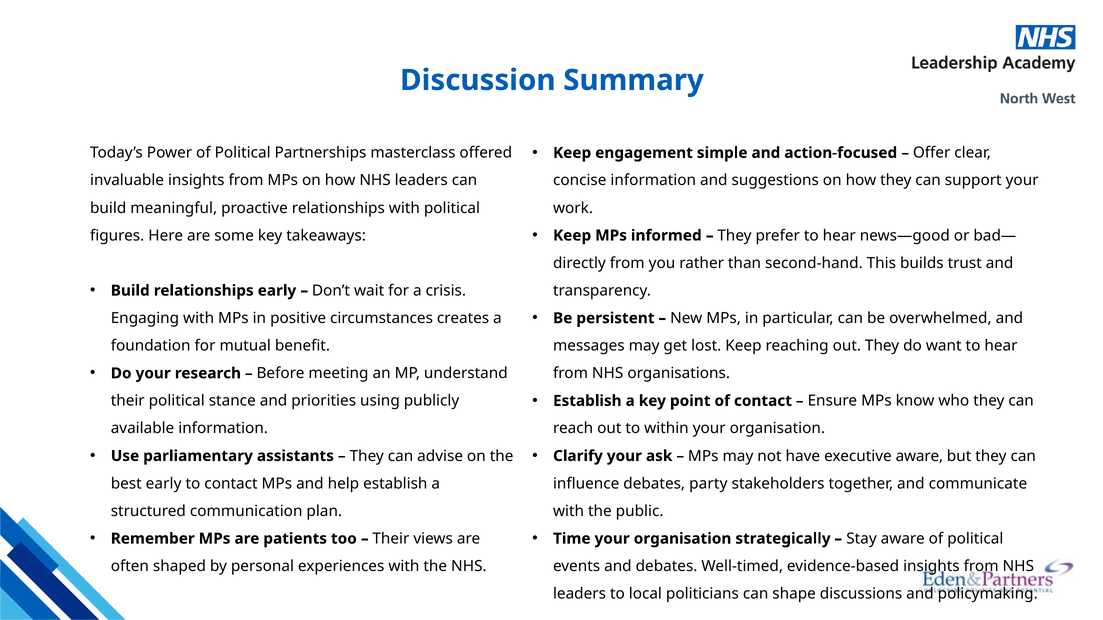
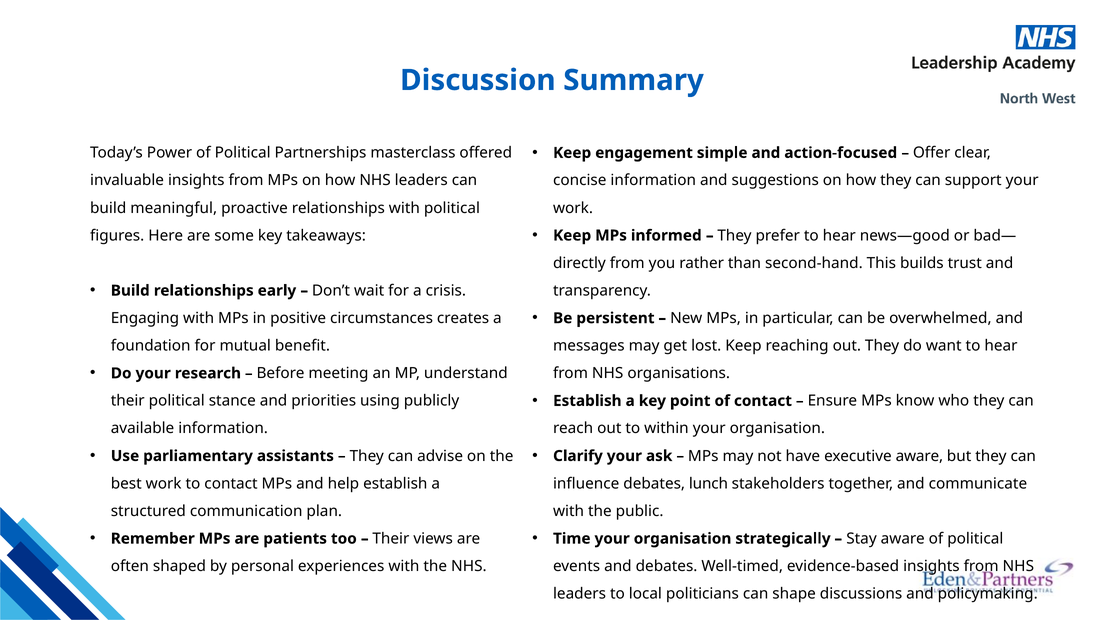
best early: early -> work (164, 484)
party: party -> lunch (708, 484)
